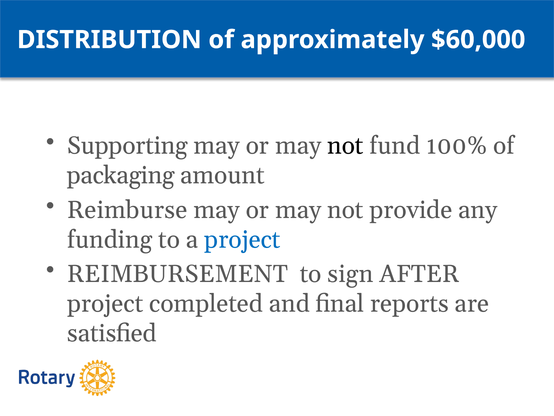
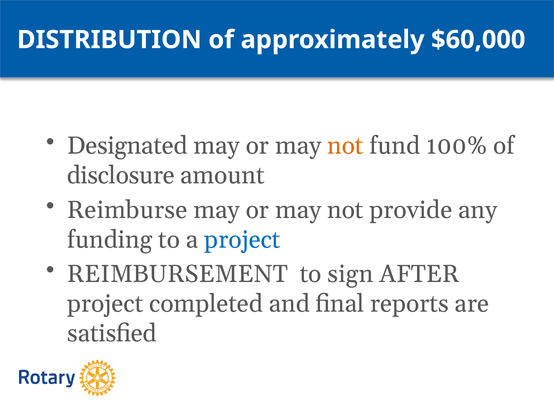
Supporting: Supporting -> Designated (127, 146)
not colour: black -> orange (345, 146)
packaging: packaging -> disclosure (121, 175)
